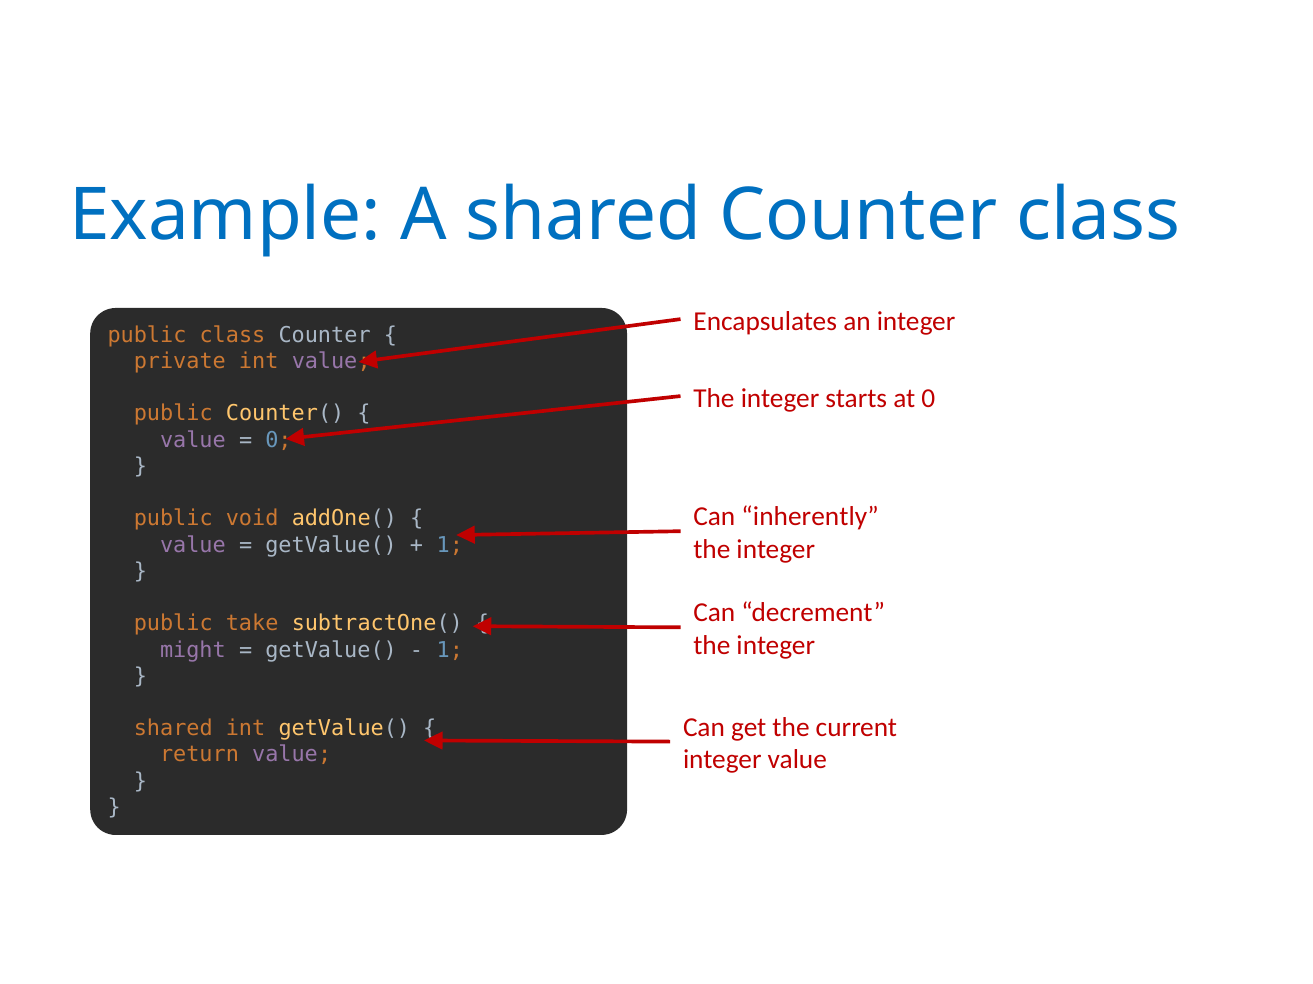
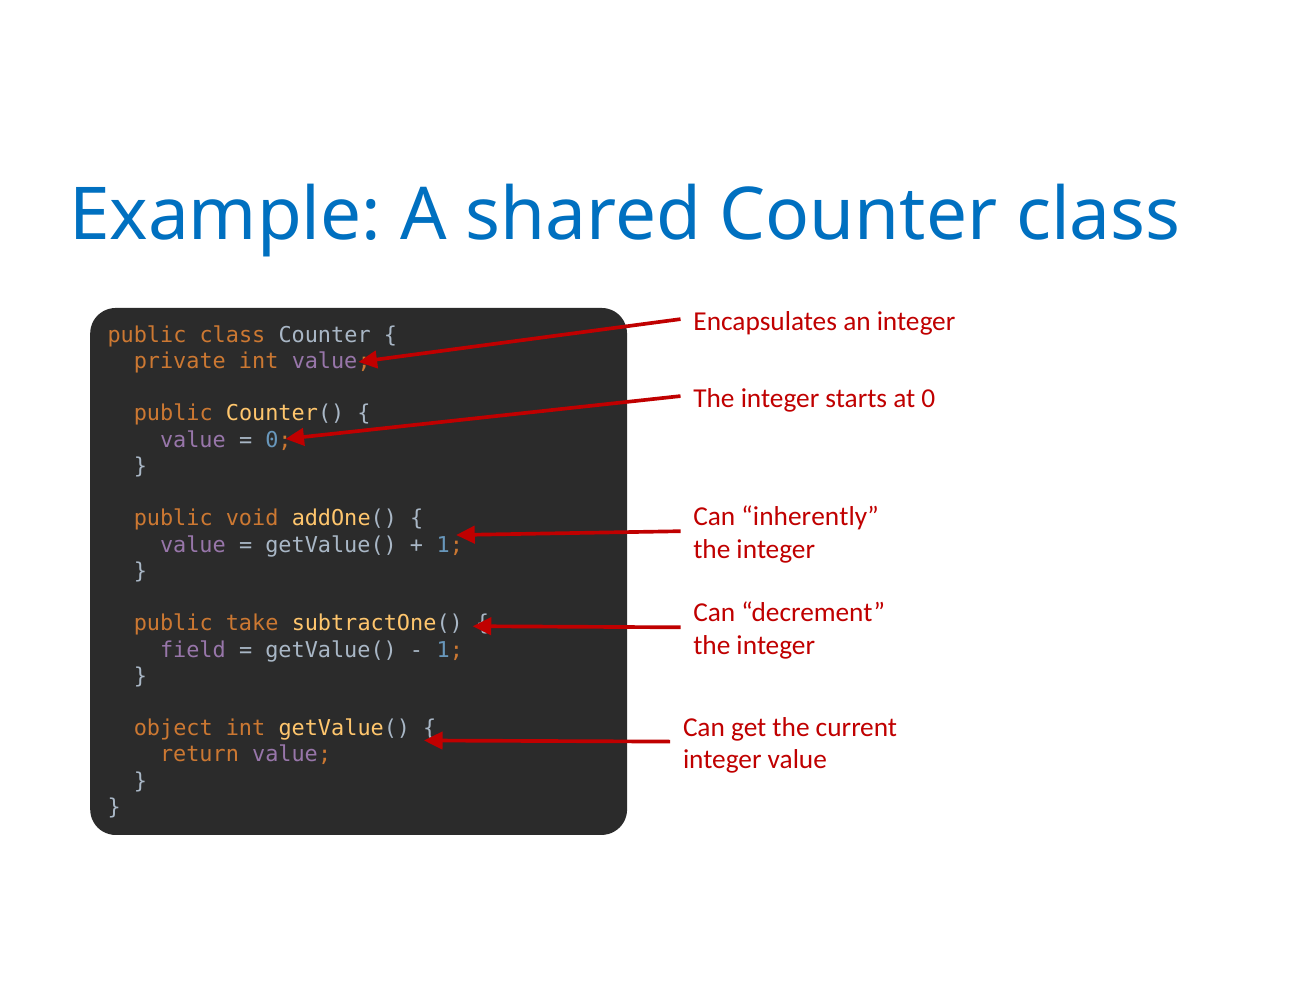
might: might -> field (193, 650)
shared: shared -> object (173, 729)
